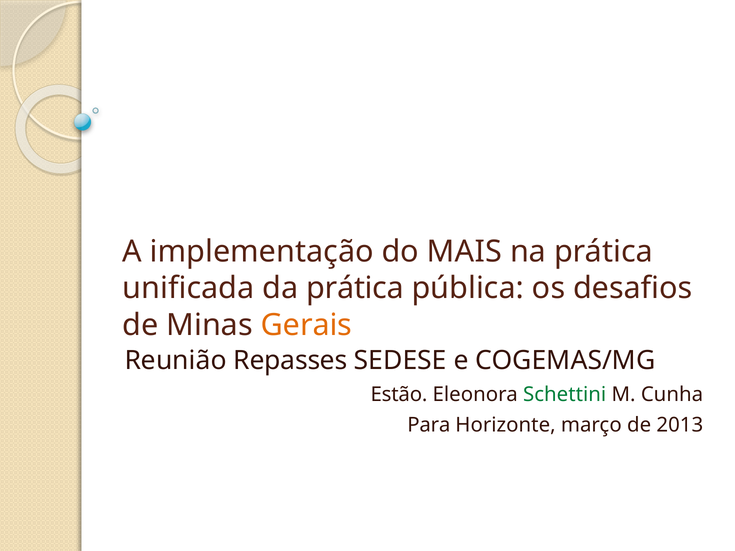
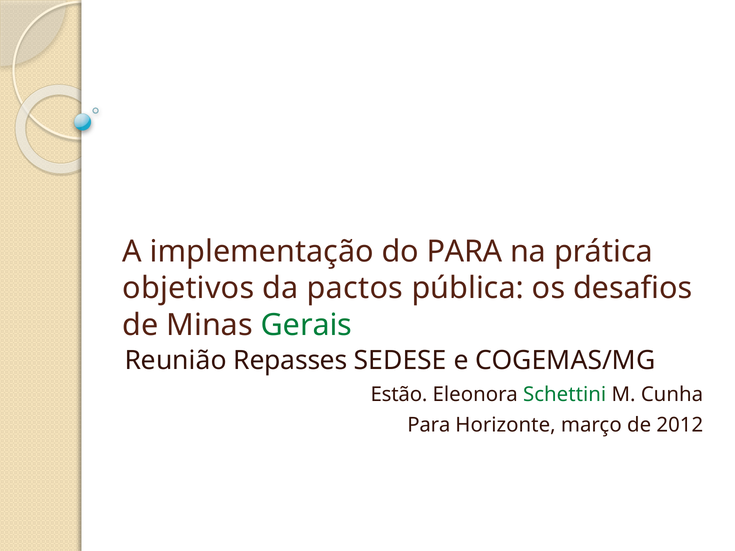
do MAIS: MAIS -> PARA (465, 252)
unificada: unificada -> objetivos (188, 288)
da prática: prática -> pactos (355, 288)
Gerais colour: orange -> green (306, 325)
2013: 2013 -> 2012 (680, 425)
